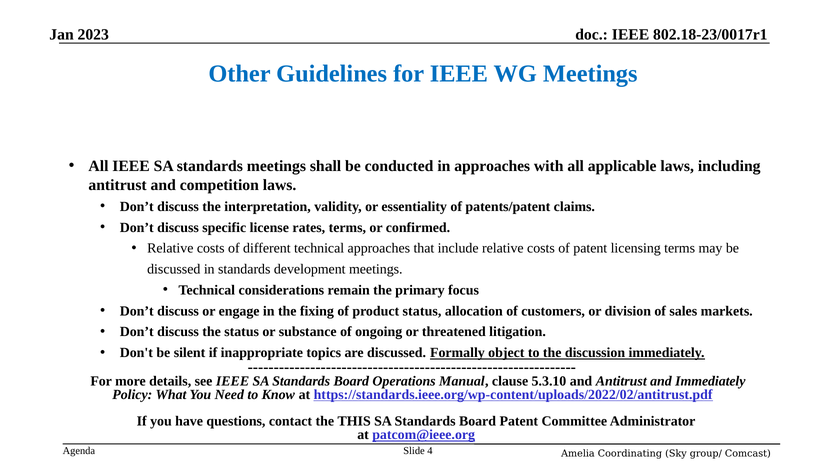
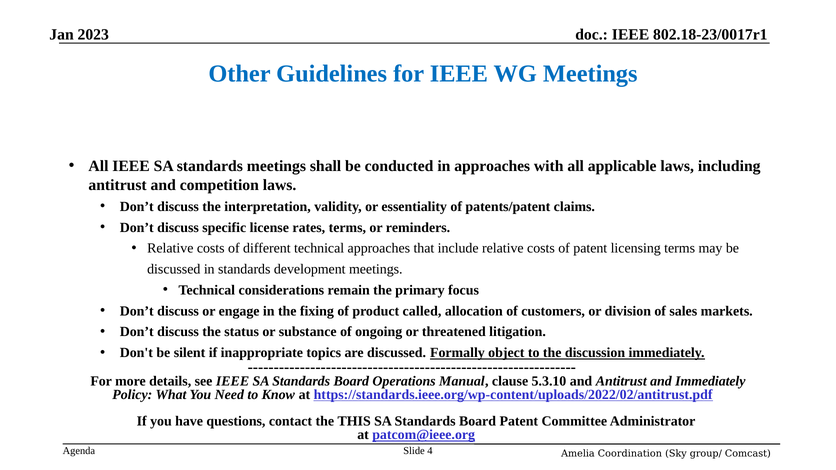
confirmed: confirmed -> reminders (418, 228)
product status: status -> called (422, 311)
Coordinating: Coordinating -> Coordination (630, 454)
